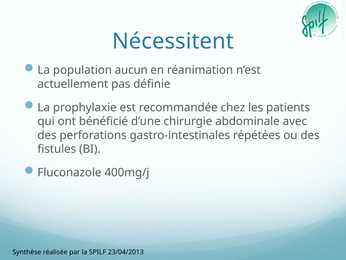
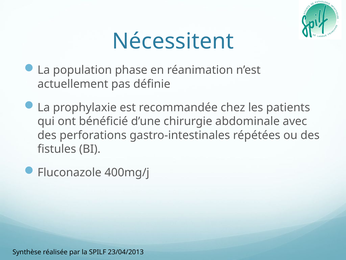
aucun: aucun -> phase (131, 70)
